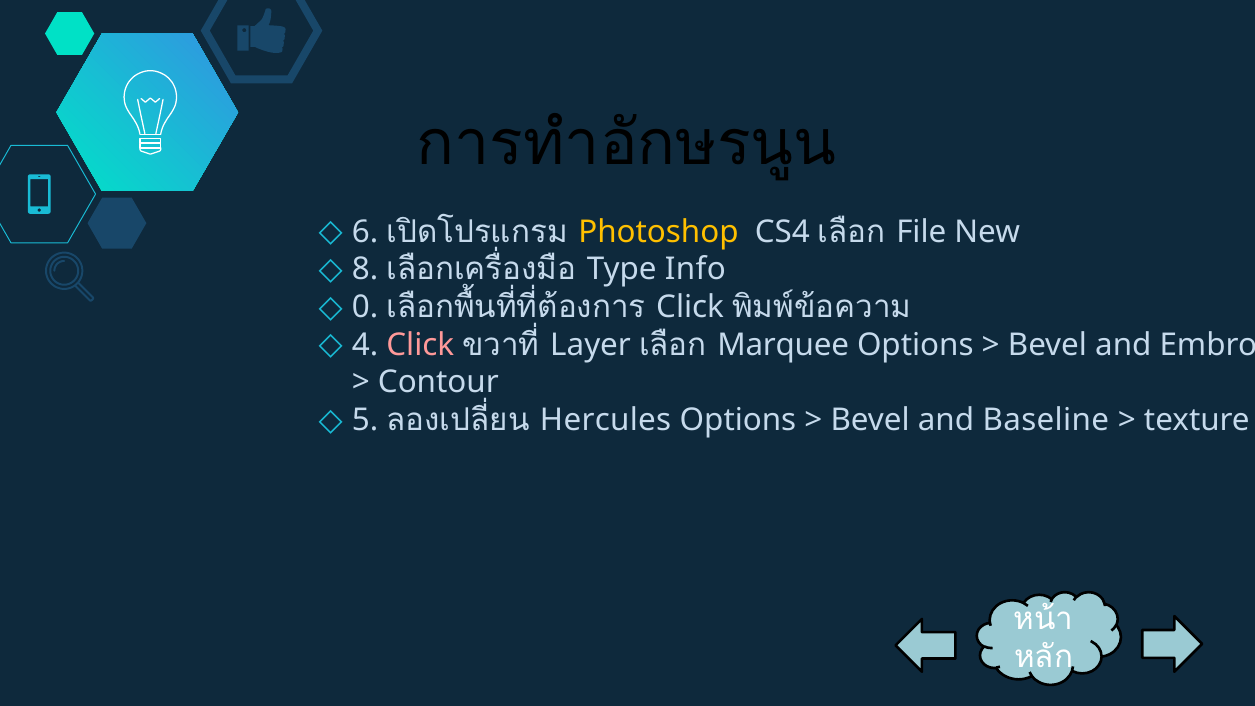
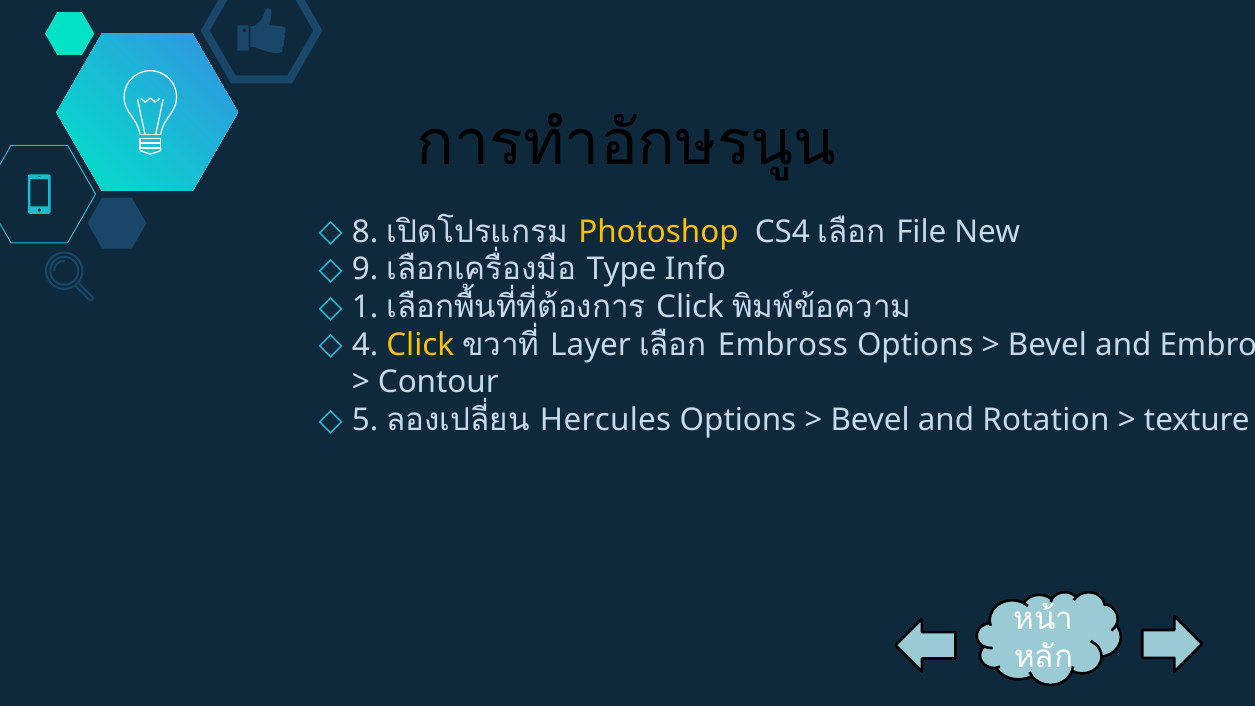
6: 6 -> 8 (365, 232)
8: 8 -> 9 (365, 269)
0: 0 -> 1 (365, 307)
Click colour: pink -> yellow (420, 345)
Marquee: Marquee -> Embross (783, 345)
Baseline: Baseline -> Rotation (1046, 420)
